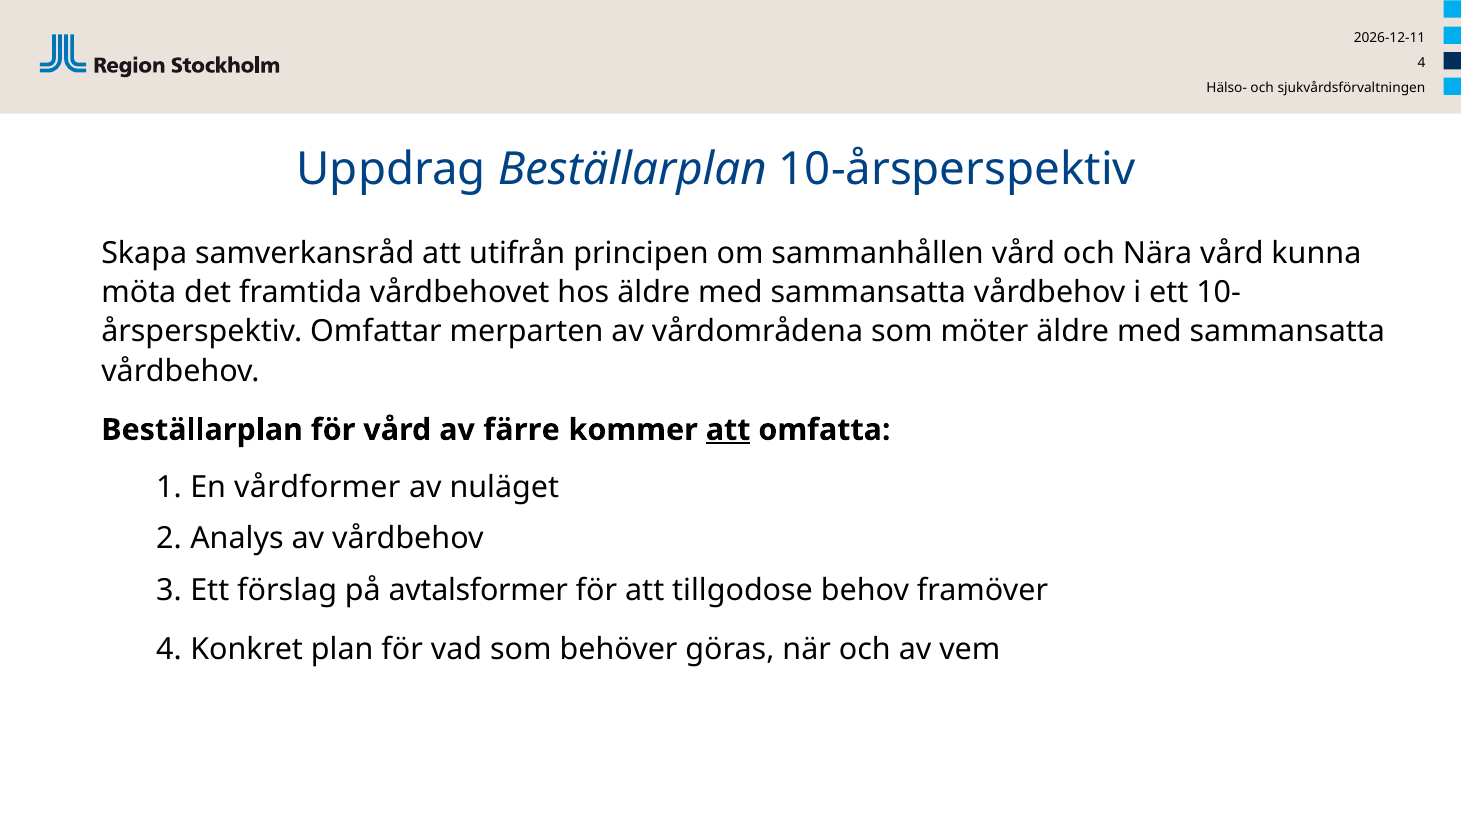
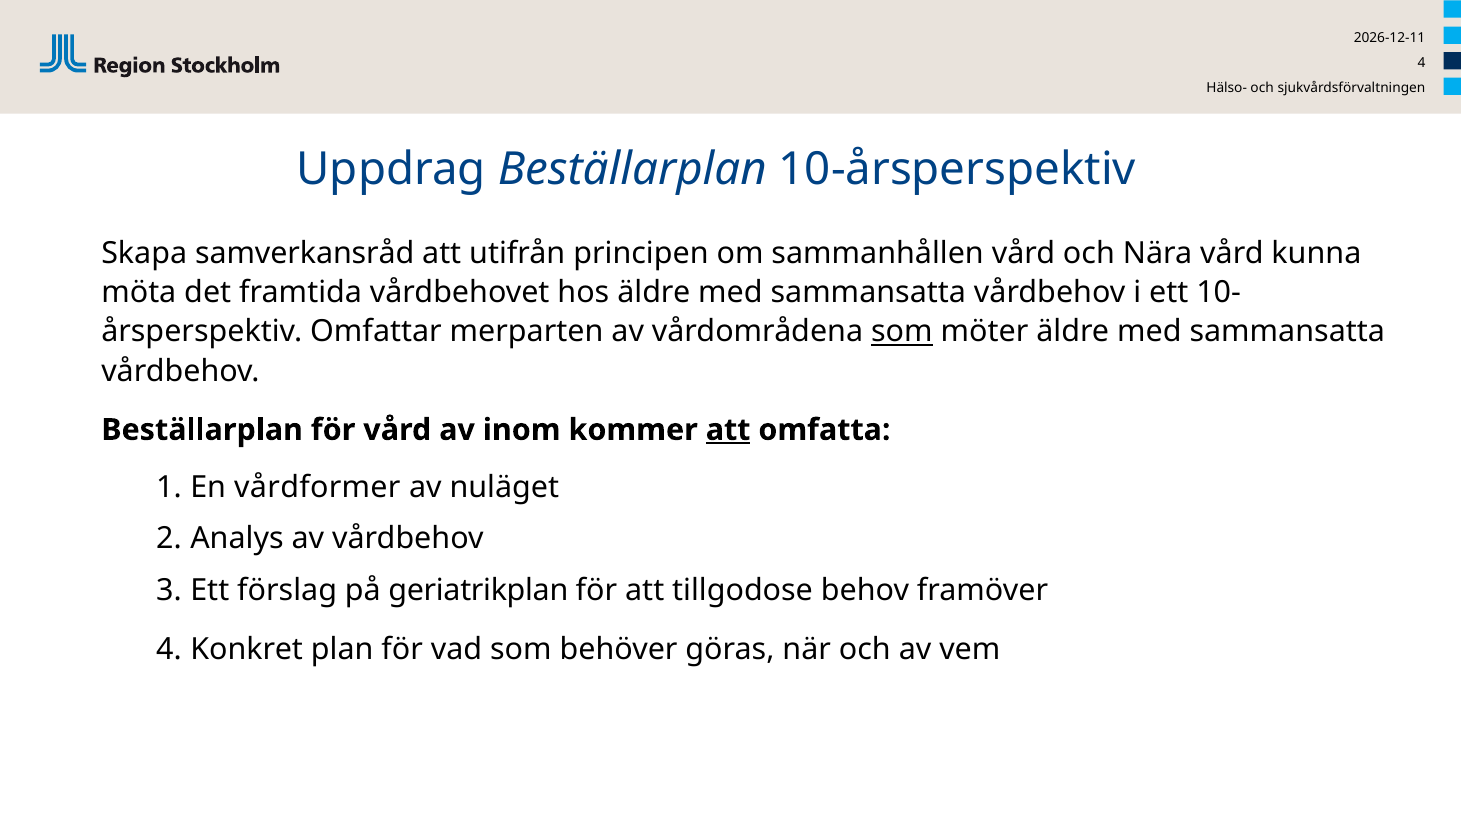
som underline: none -> present (902, 332)
färre: färre -> inom (522, 430)
avtalsformer: avtalsformer -> geriatrikplan (478, 590)
